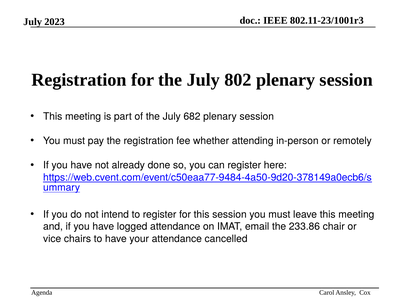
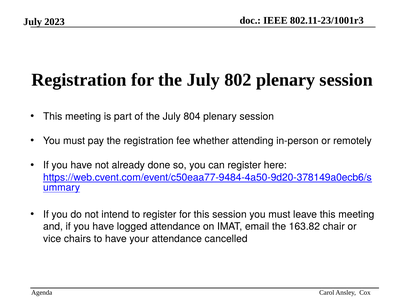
682: 682 -> 804 (192, 116)
233.86: 233.86 -> 163.82 (304, 226)
